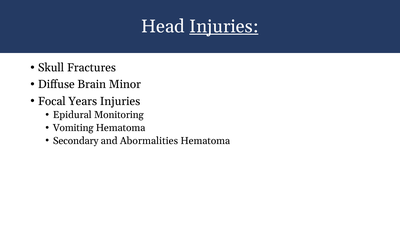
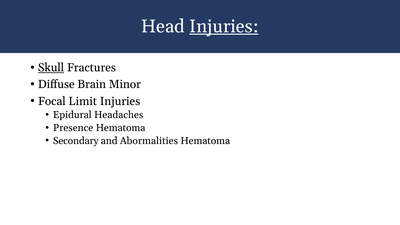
Skull underline: none -> present (51, 68)
Years: Years -> Limit (83, 101)
Monitoring: Monitoring -> Headaches (119, 115)
Vomiting: Vomiting -> Presence (73, 128)
